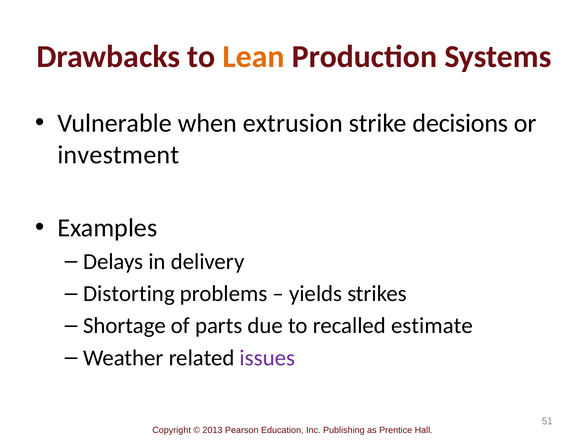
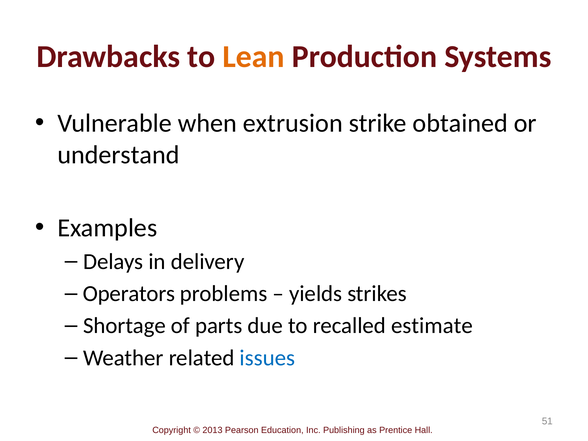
decisions: decisions -> obtained (460, 123)
investment: investment -> understand (118, 155)
Distorting: Distorting -> Operators (129, 294)
issues colour: purple -> blue (267, 358)
